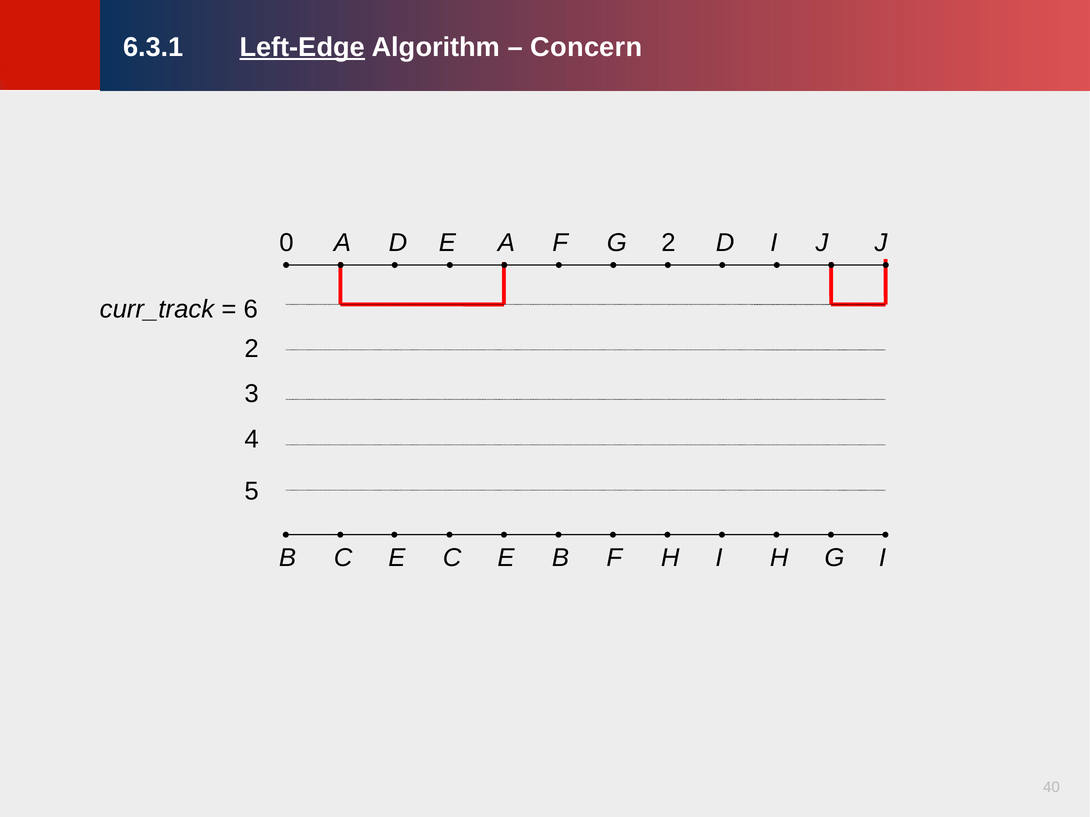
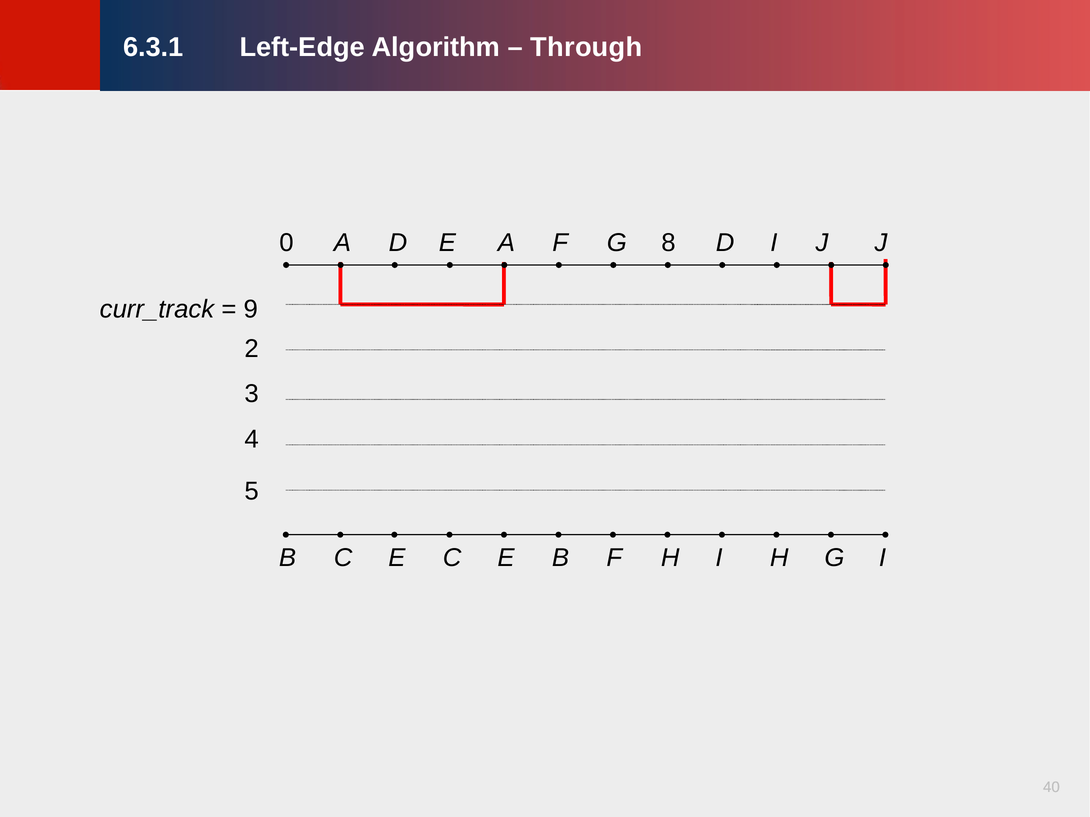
Left-Edge underline: present -> none (302, 47)
Concern: Concern -> Through (586, 47)
F 2: 2 -> 8 (668, 243)
6: 6 -> 9 (251, 309)
